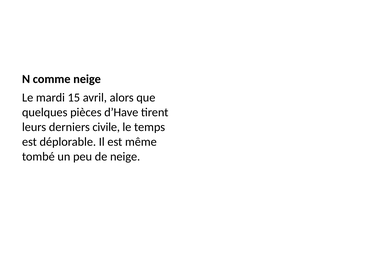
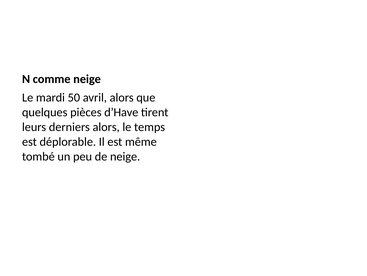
15: 15 -> 50 (74, 97)
derniers civile: civile -> alors (106, 127)
